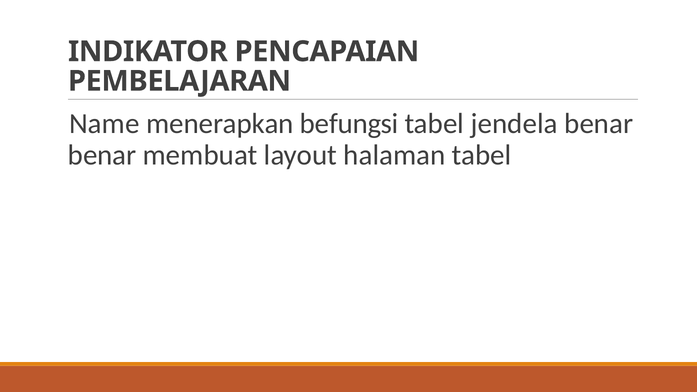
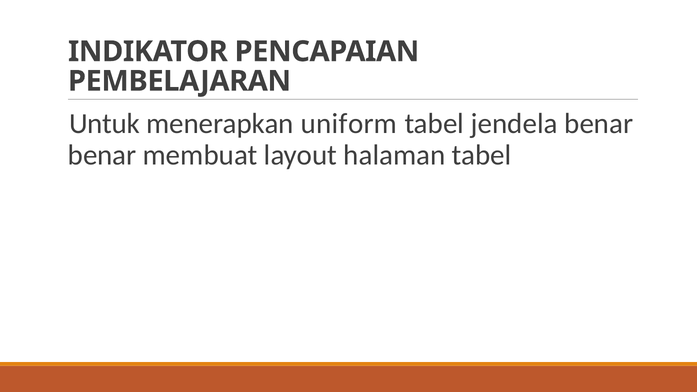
Name: Name -> Untuk (105, 124)
befungsi: befungsi -> uniform (349, 124)
